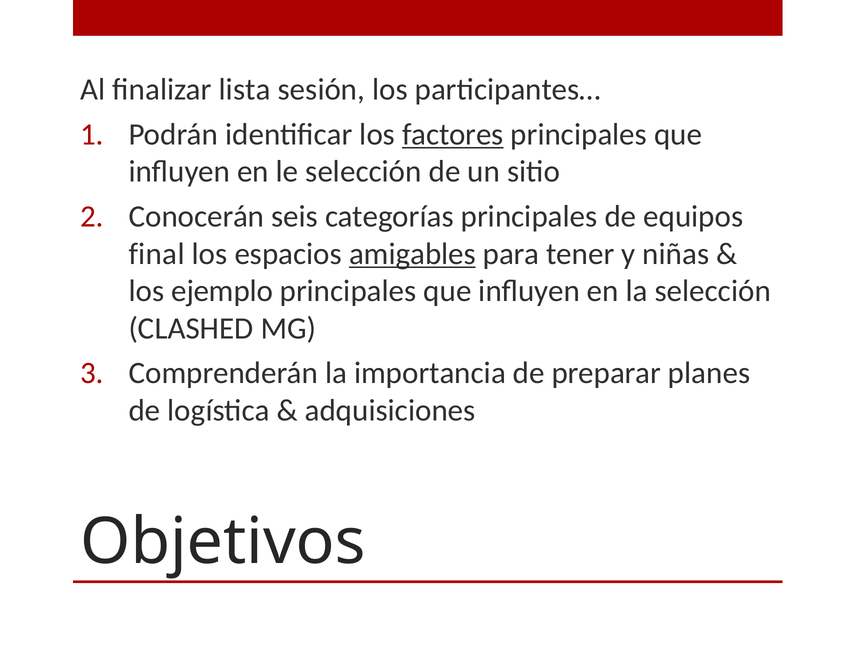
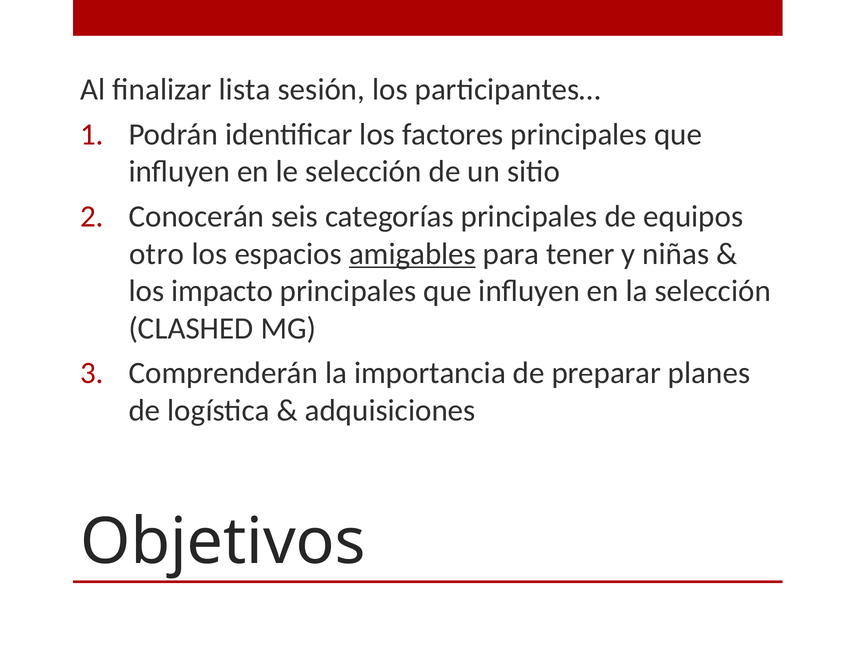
factores underline: present -> none (453, 134)
final: final -> otro (157, 254)
ejemplo: ejemplo -> impacto (222, 291)
